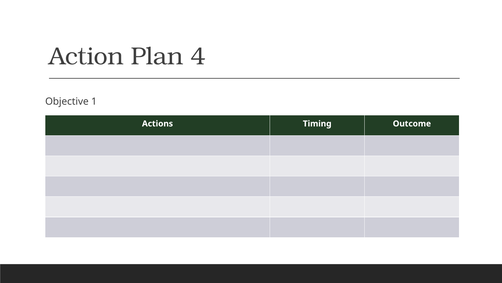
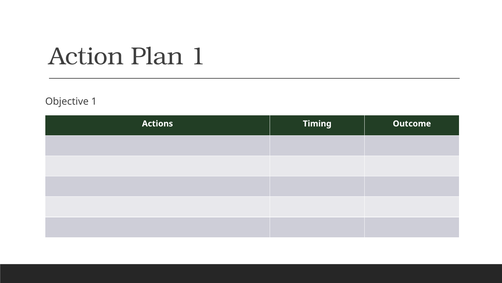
Plan 4: 4 -> 1 (198, 56)
